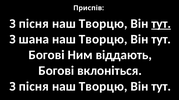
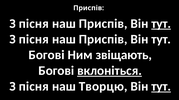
Творцю: Творцю -> Приспів (103, 24)
шана: шана -> пісня (34, 40)
Творцю: Творцю -> Приспів (103, 40)
віддають: віддають -> звіщають (124, 55)
вклоніться underline: none -> present (110, 71)
тут underline: none -> present (161, 87)
